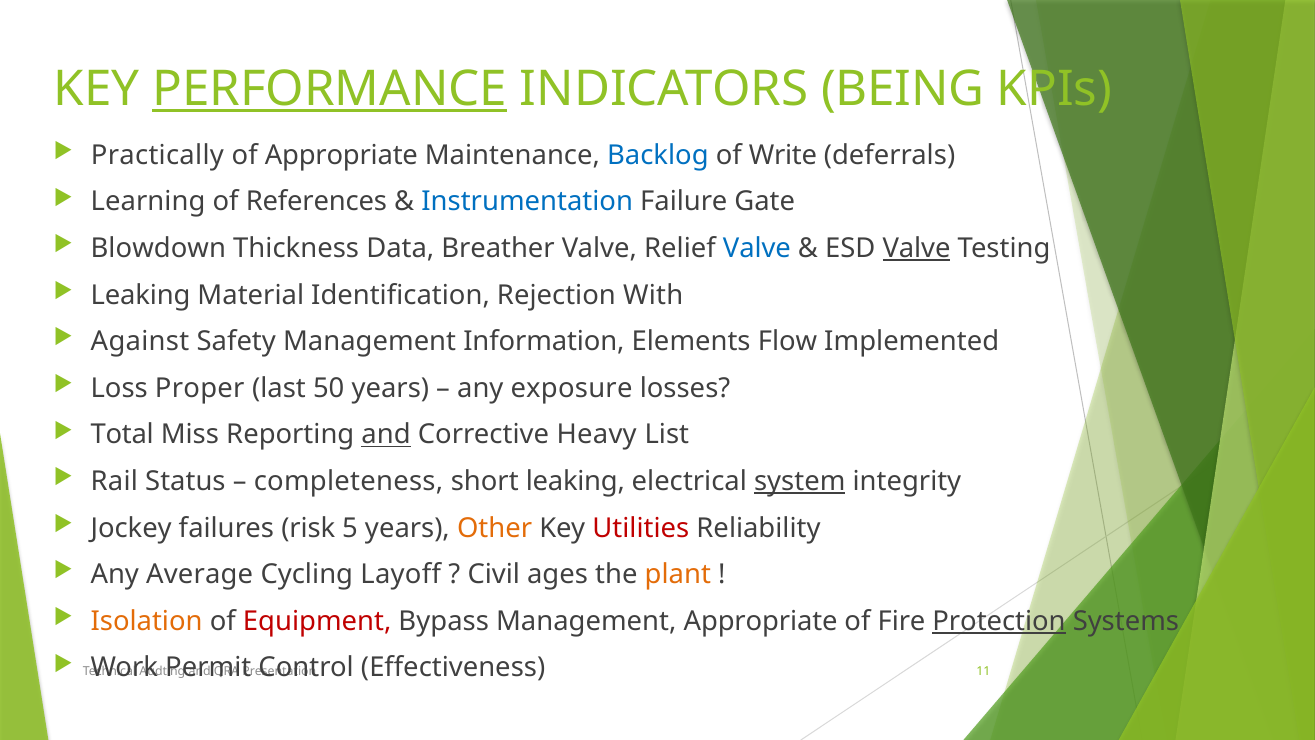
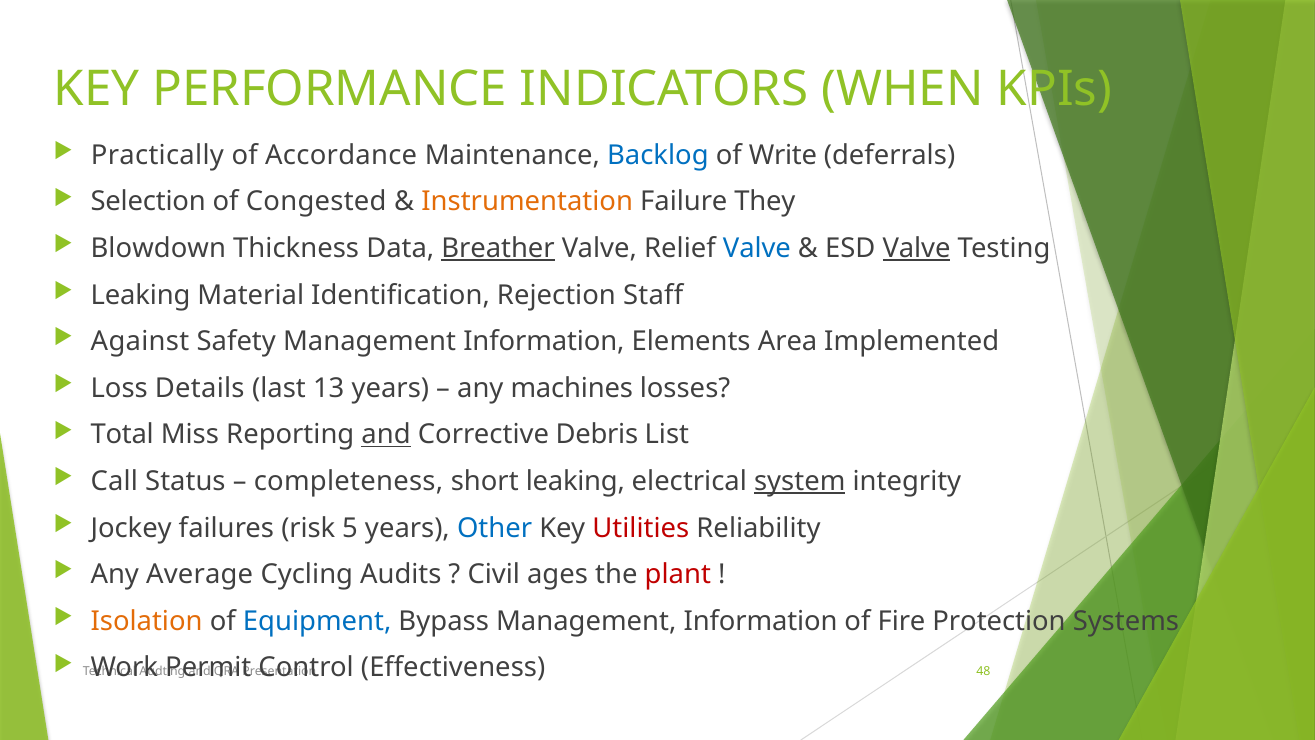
PERFORMANCE underline: present -> none (330, 89)
BEING: BEING -> WHEN (903, 89)
of Appropriate: Appropriate -> Accordance (341, 155)
Learning: Learning -> Selection (148, 202)
References: References -> Congested (316, 202)
Instrumentation colour: blue -> orange (527, 202)
Gate: Gate -> They (765, 202)
Breather underline: none -> present (498, 248)
With: With -> Staff (653, 295)
Flow: Flow -> Area (788, 342)
Proper: Proper -> Details (200, 388)
50: 50 -> 13 (329, 388)
exposure: exposure -> machines (572, 388)
Heavy: Heavy -> Debris (597, 435)
Rail: Rail -> Call (114, 481)
Other colour: orange -> blue (495, 528)
Layoff: Layoff -> Audits (401, 575)
plant colour: orange -> red (678, 575)
Equipment colour: red -> blue (317, 621)
Bypass Management Appropriate: Appropriate -> Information (761, 621)
Protection underline: present -> none (999, 621)
11: 11 -> 48 (983, 671)
